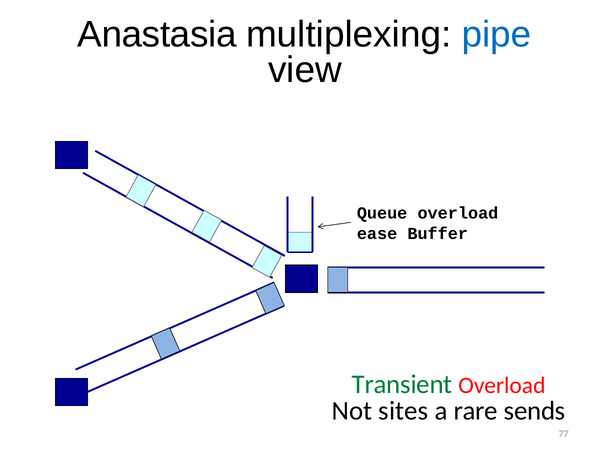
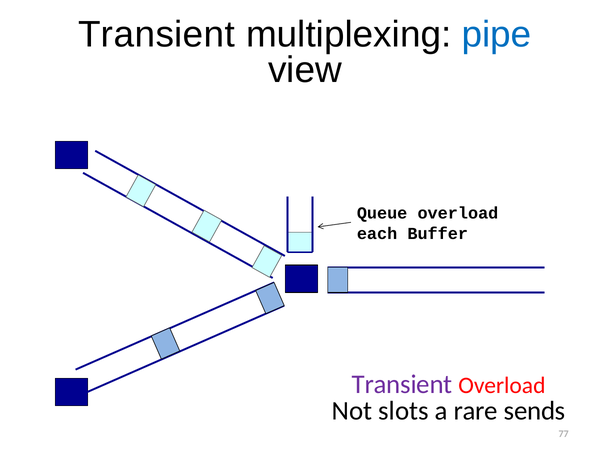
Anastasia: Anastasia -> Transient (157, 35)
ease: ease -> each (377, 233)
Transient colour: green -> purple (402, 384)
sites: sites -> slots (404, 411)
